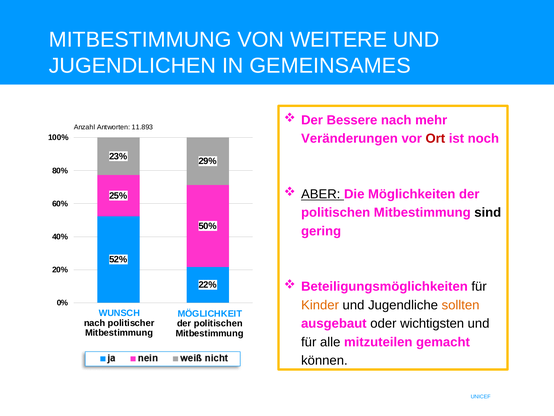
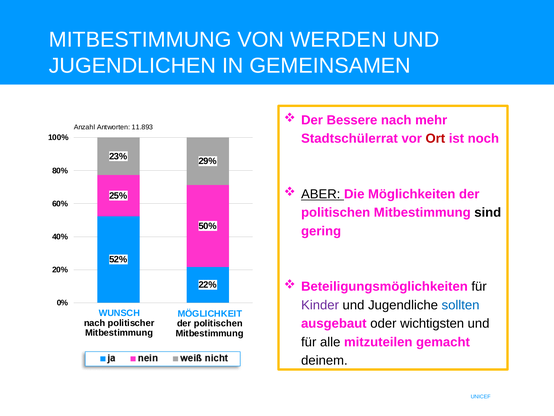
WEITERE: WEITERE -> WERDEN (338, 40)
GEMEINSAMES: GEMEINSAMES -> GEMEINSAMEN (330, 66)
Veränderungen: Veränderungen -> Stadtschülerrat (349, 138)
Kinder colour: orange -> purple (320, 305)
sollten colour: orange -> blue (461, 305)
können: können -> deinem (324, 360)
